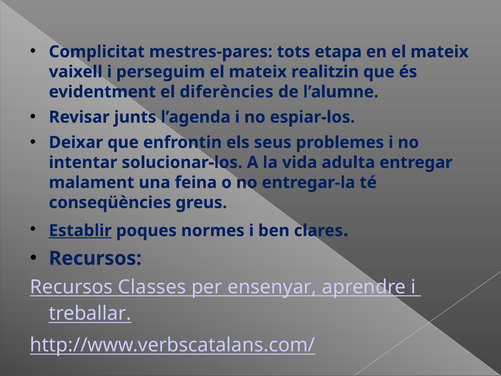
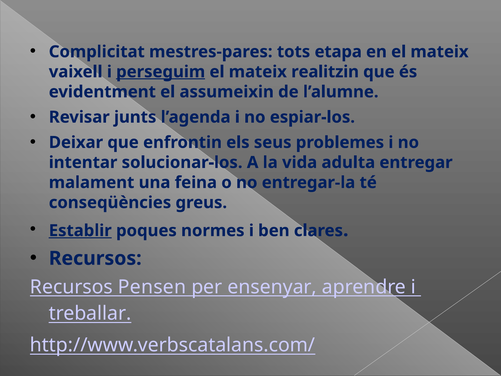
perseguim underline: none -> present (161, 72)
diferències: diferències -> assumeixin (227, 92)
Classes: Classes -> Pensen (152, 287)
